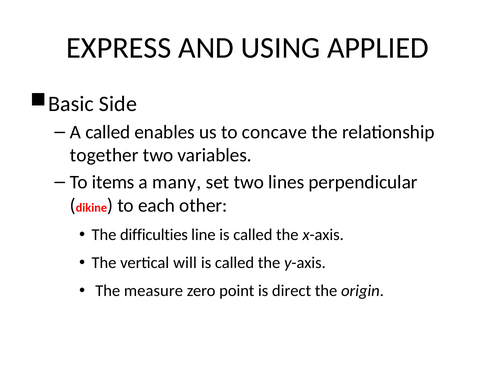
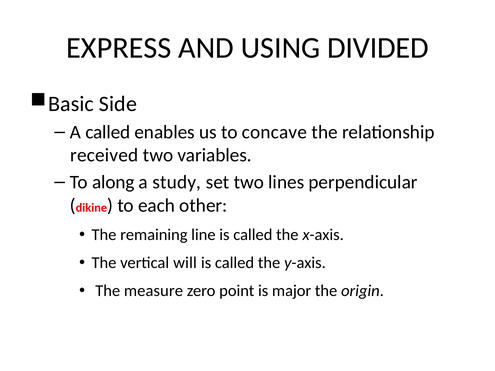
APPLIED: APPLIED -> DIVIDED (378, 48)
together: together -> received (104, 155)
items: items -> along (113, 182)
many: many -> study (177, 182)
difficulties: difficulties -> remaining (154, 235)
direct: direct -> major (292, 291)
